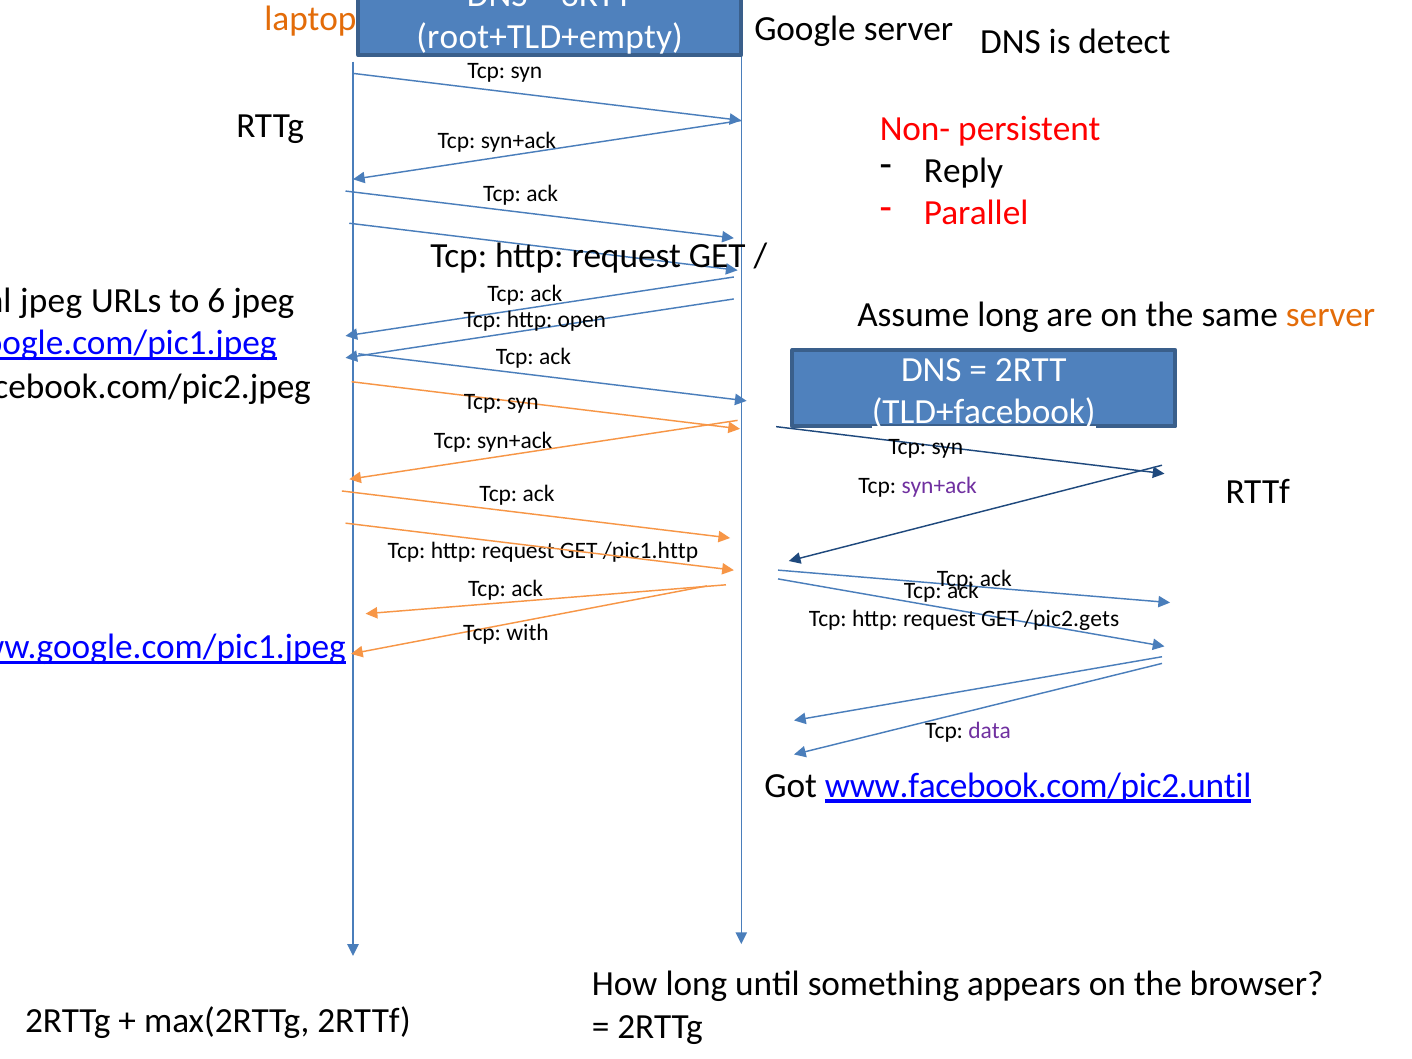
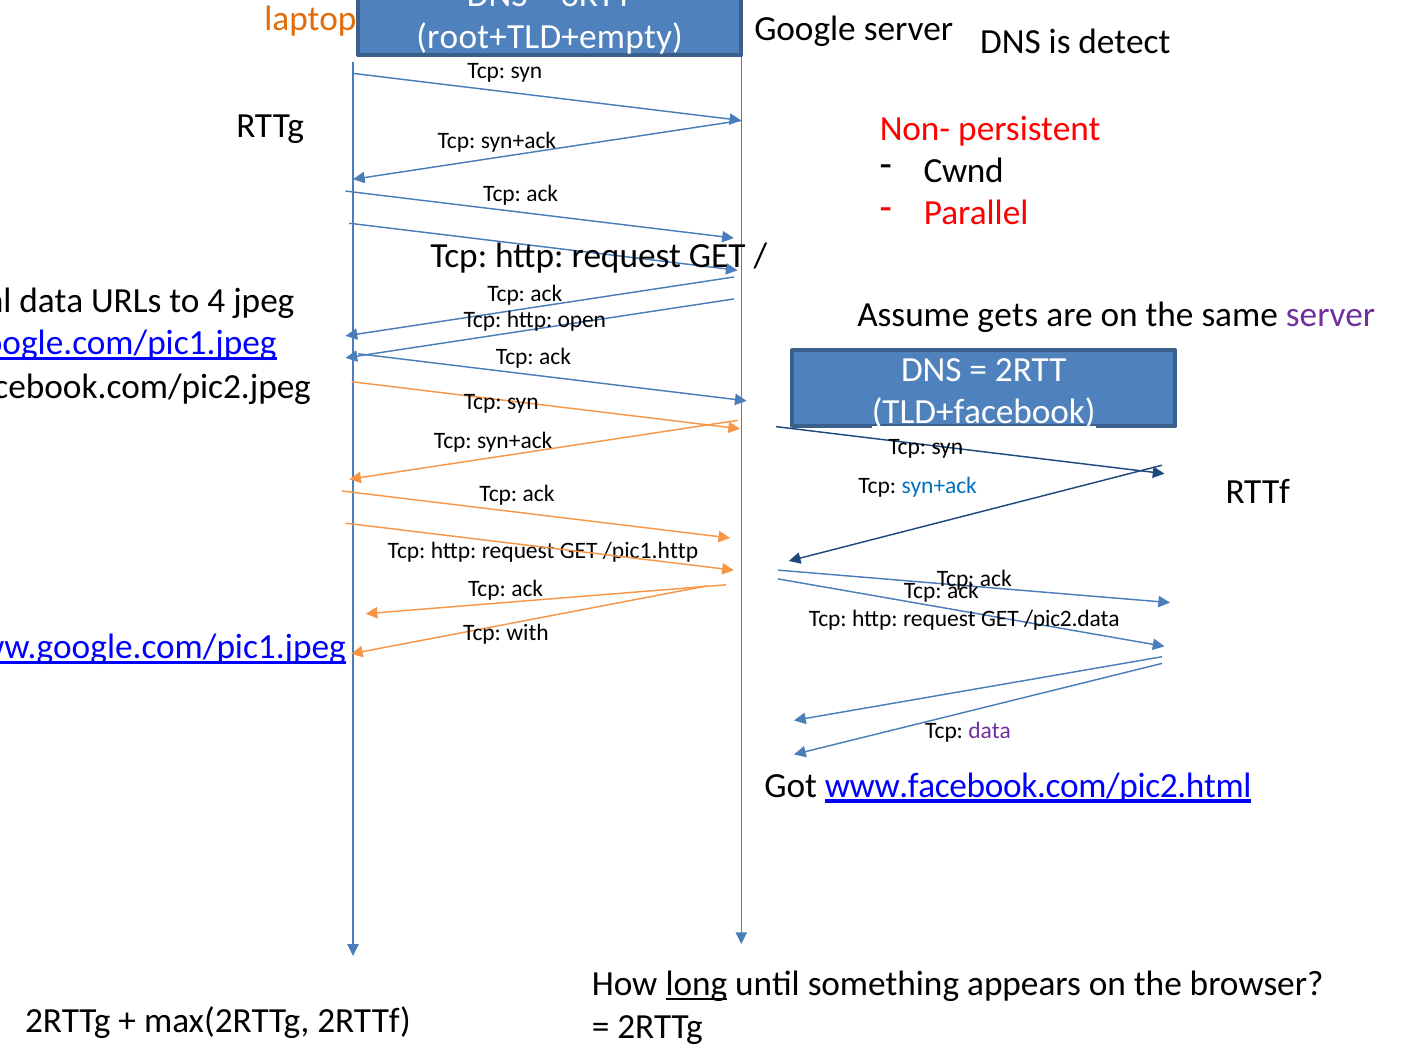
Reply: Reply -> Cwnd (964, 171)
jpeg: jpeg -> data (51, 301)
6: 6 -> 4 (216, 301)
Assume long: long -> gets (1008, 315)
server colour: orange -> purple (1331, 315)
syn+ack colour: purple -> blue (939, 486)
/pic2.gets: /pic2.gets -> /pic2.data (1072, 619)
www.facebook.com/pic2.until: www.facebook.com/pic2.until -> www.facebook.com/pic2.html (1038, 785)
long underline: none -> present (696, 984)
